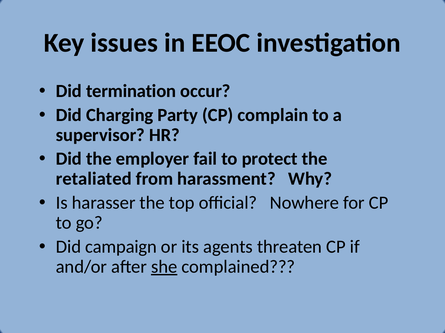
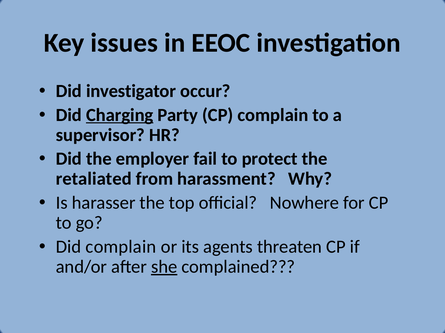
termination: termination -> investigator (131, 91)
Charging underline: none -> present (120, 115)
Did campaign: campaign -> complain (121, 247)
